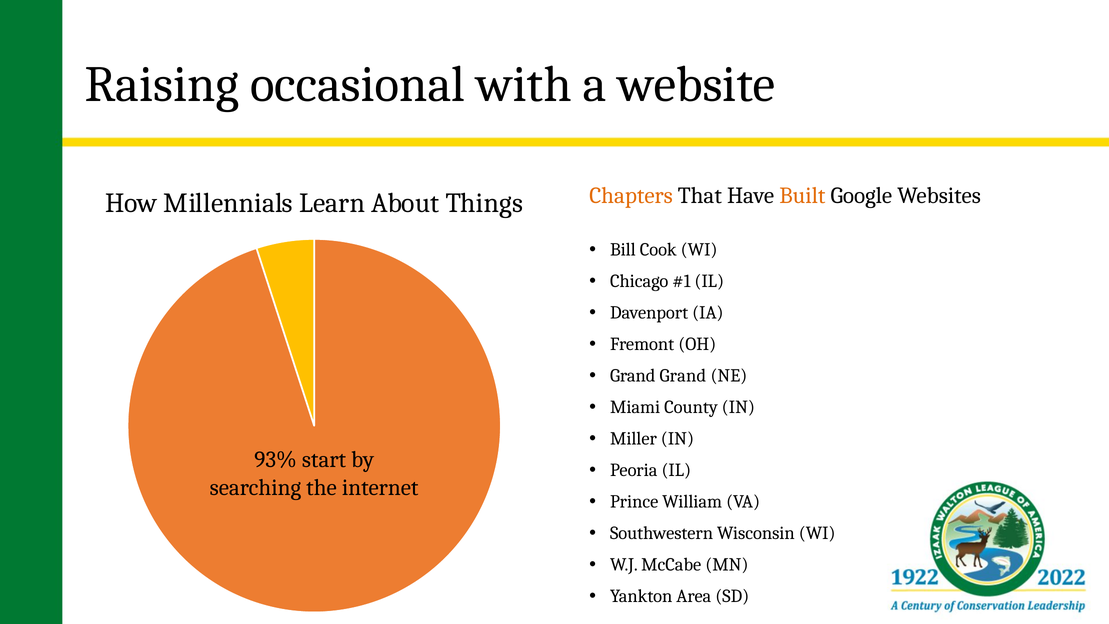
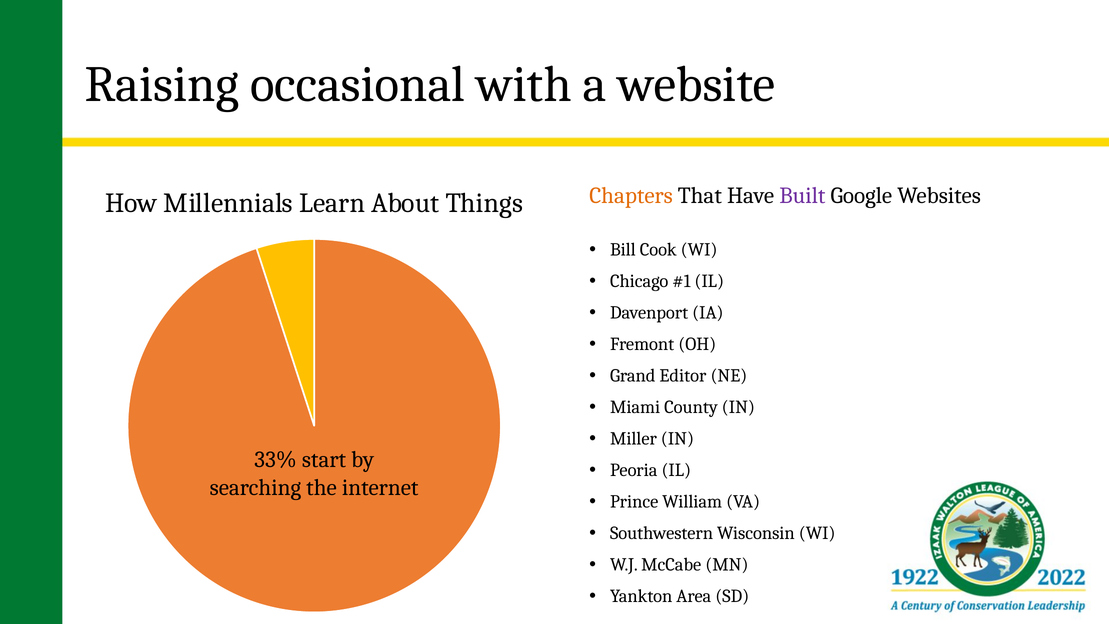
Built colour: orange -> purple (802, 195)
Grand Grand: Grand -> Editor (683, 376)
93%: 93% -> 33% (275, 460)
